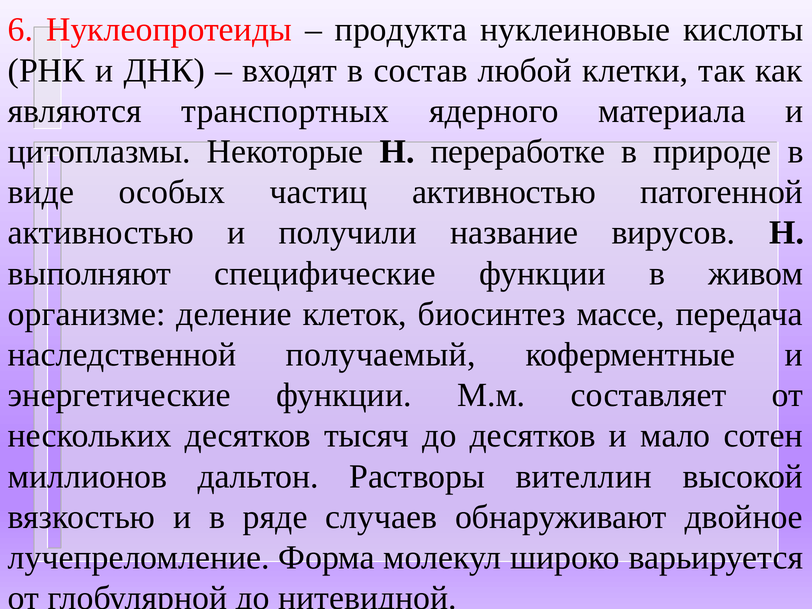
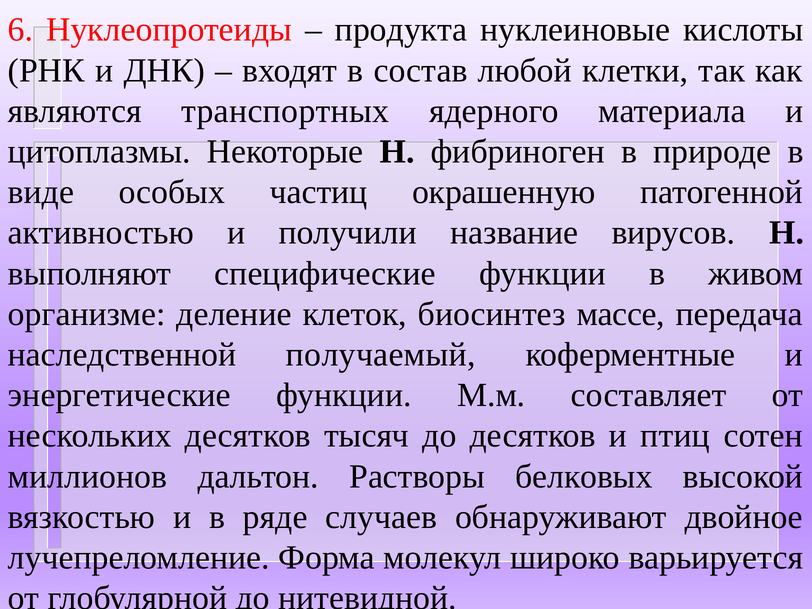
переработке: переработке -> фибриноген (518, 152)
частиц активностью: активностью -> окрашенную (504, 192)
мало: мало -> птиц (675, 436)
вителлин: вителлин -> белковых (584, 476)
